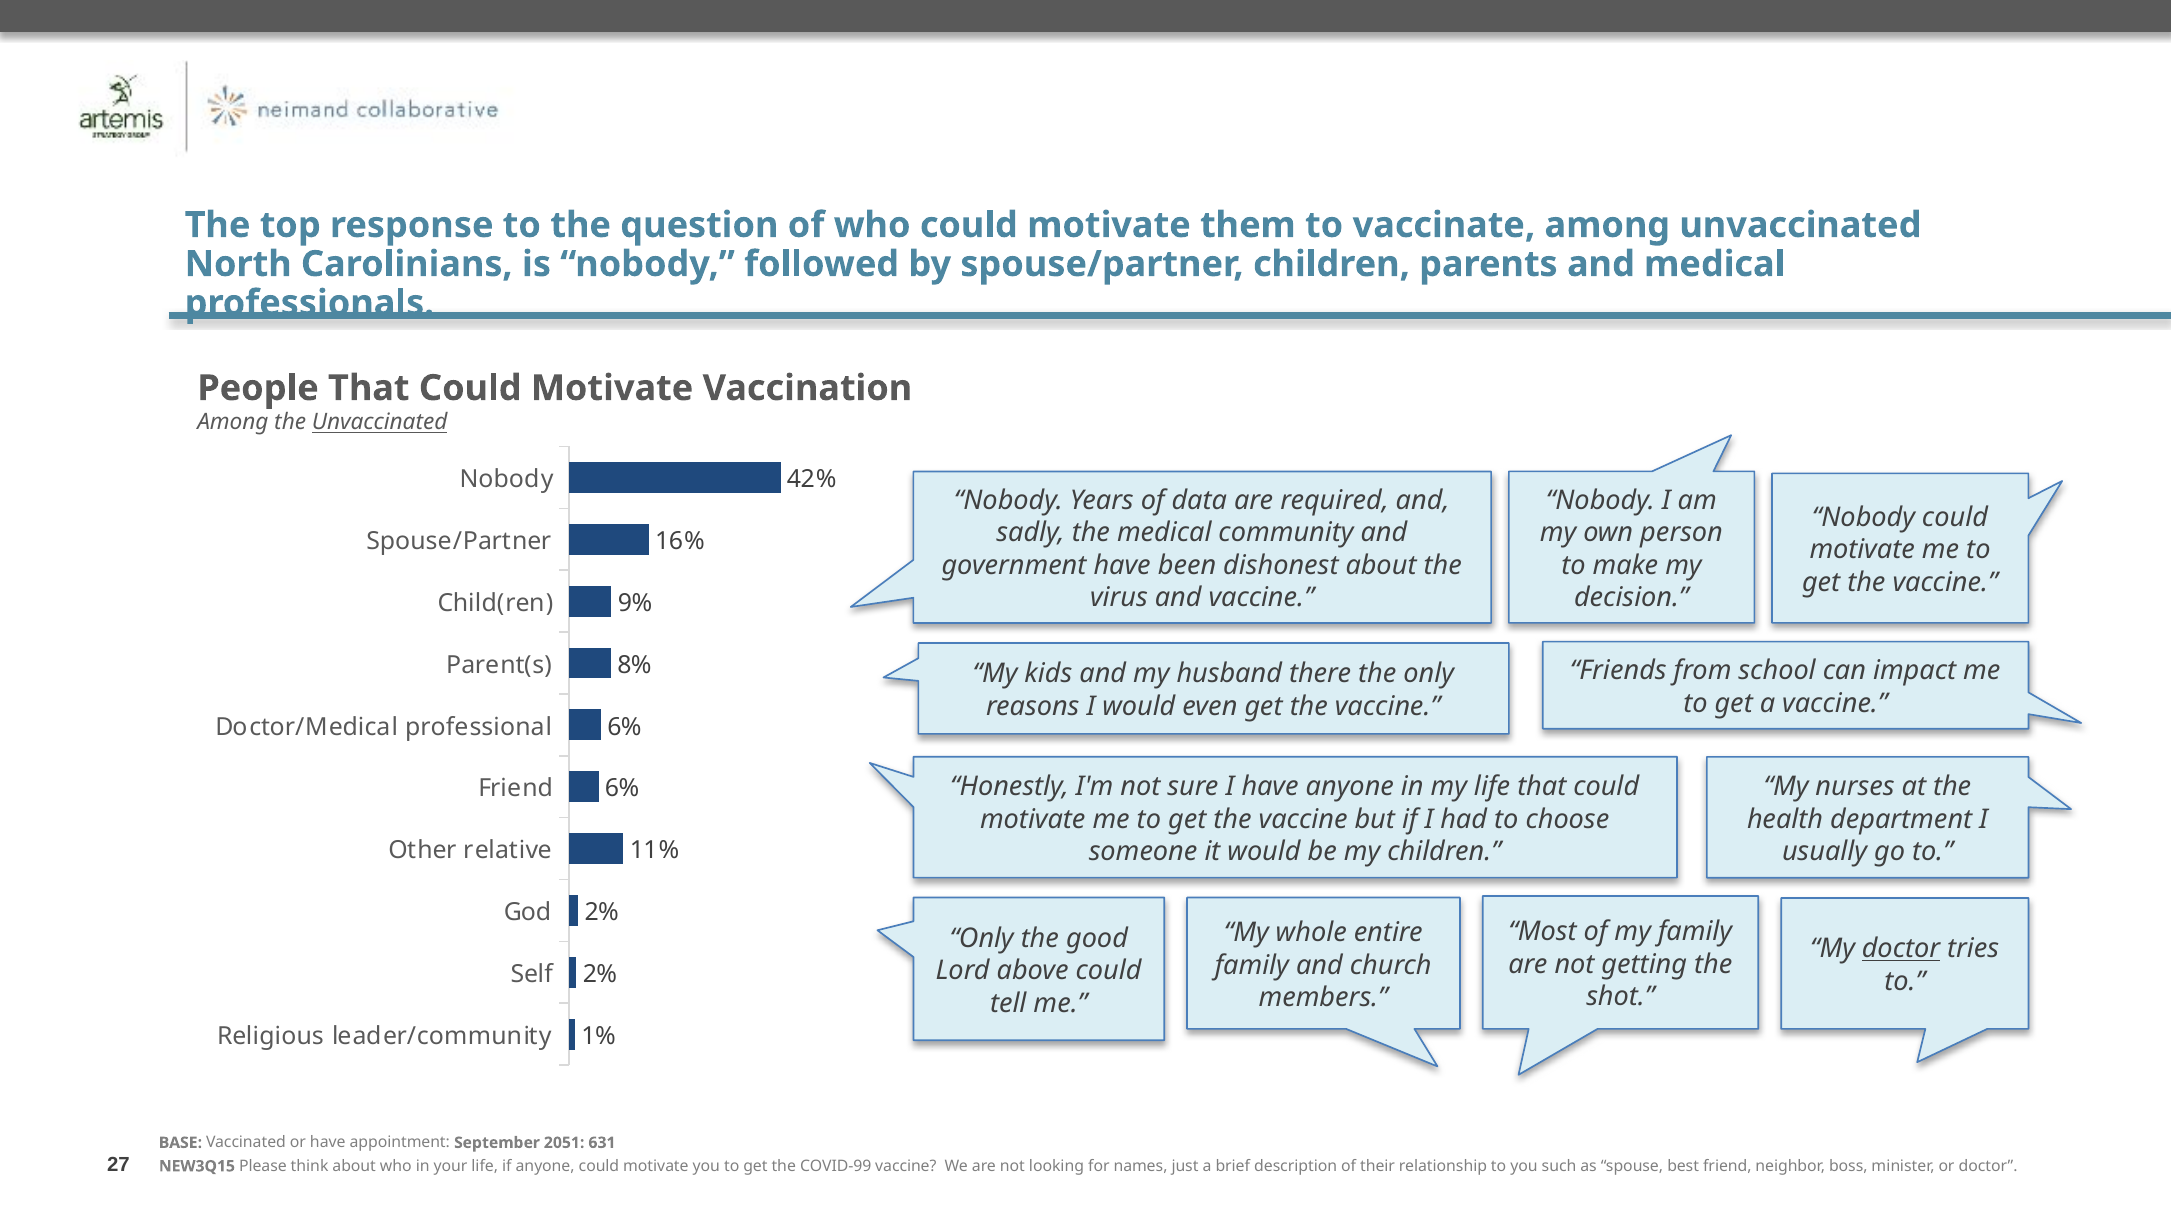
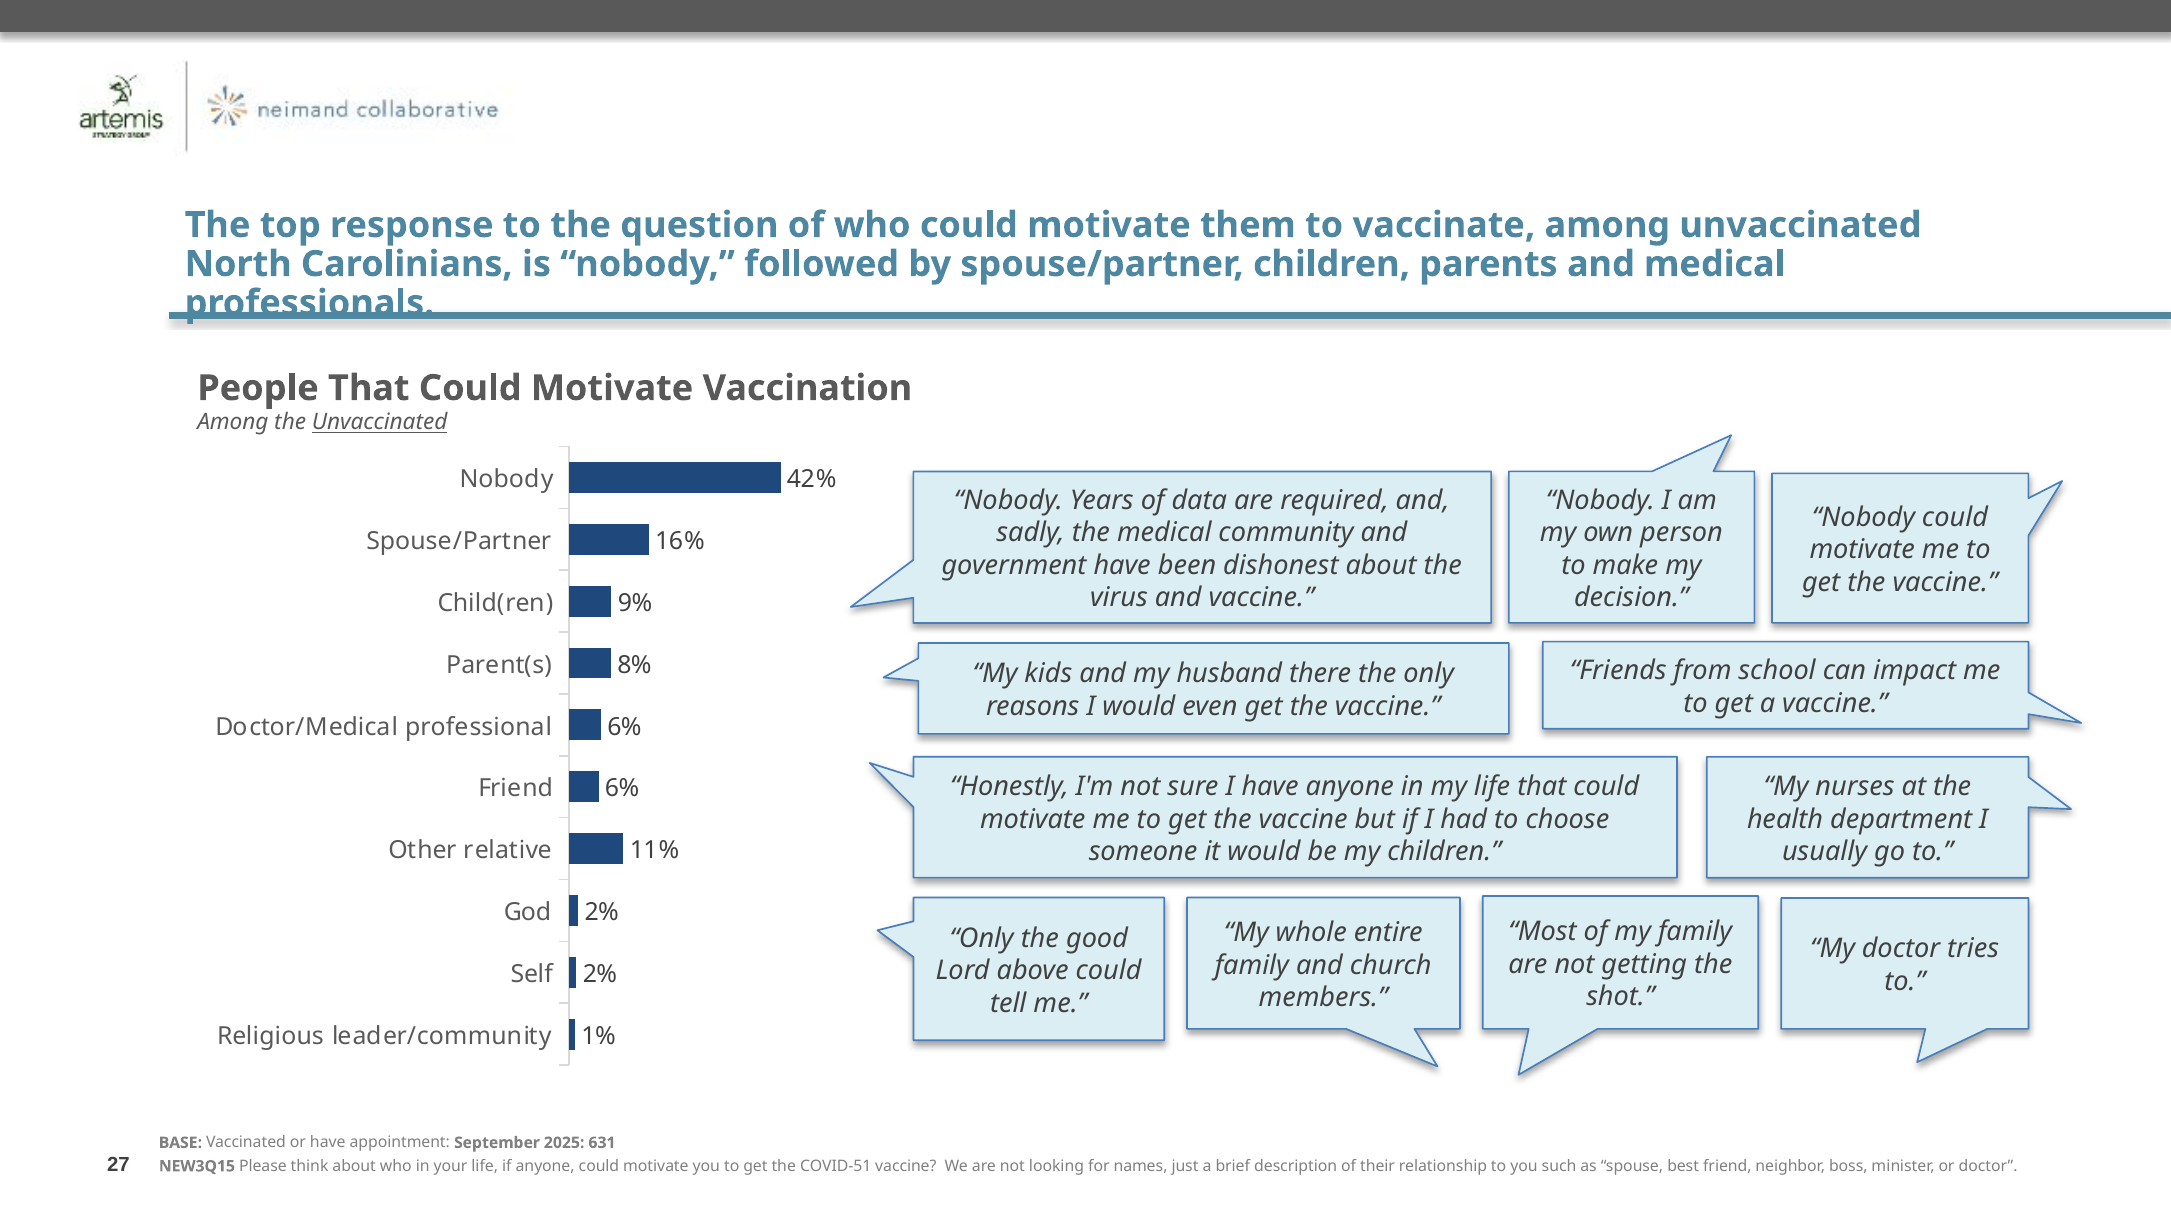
doctor underline: present -> none (1901, 949)
2051: 2051 -> 2025 (564, 1143)
COVID-99: COVID-99 -> COVID-51 (836, 1166)
